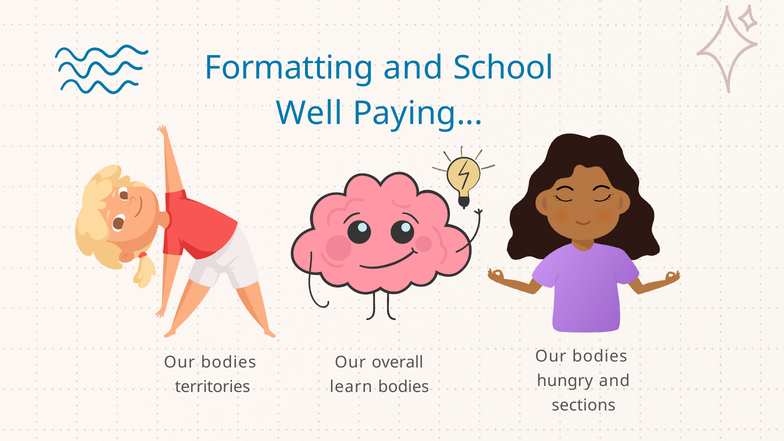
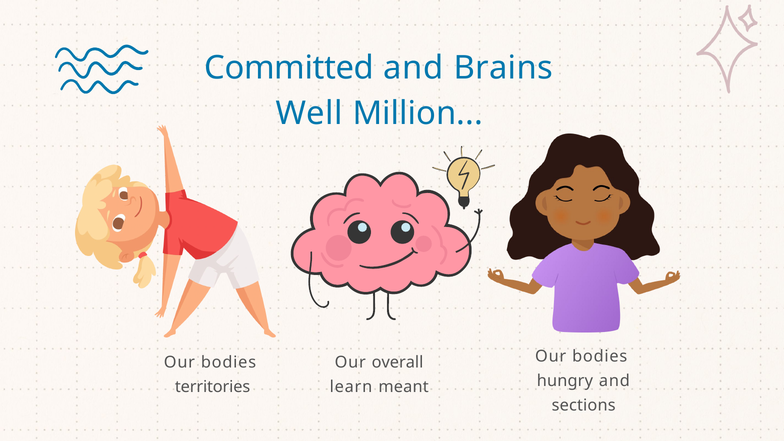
Formatting: Formatting -> Committed (289, 68)
School: School -> Brains (503, 68)
Paying: Paying -> Million (418, 114)
learn bodies: bodies -> meant (404, 387)
